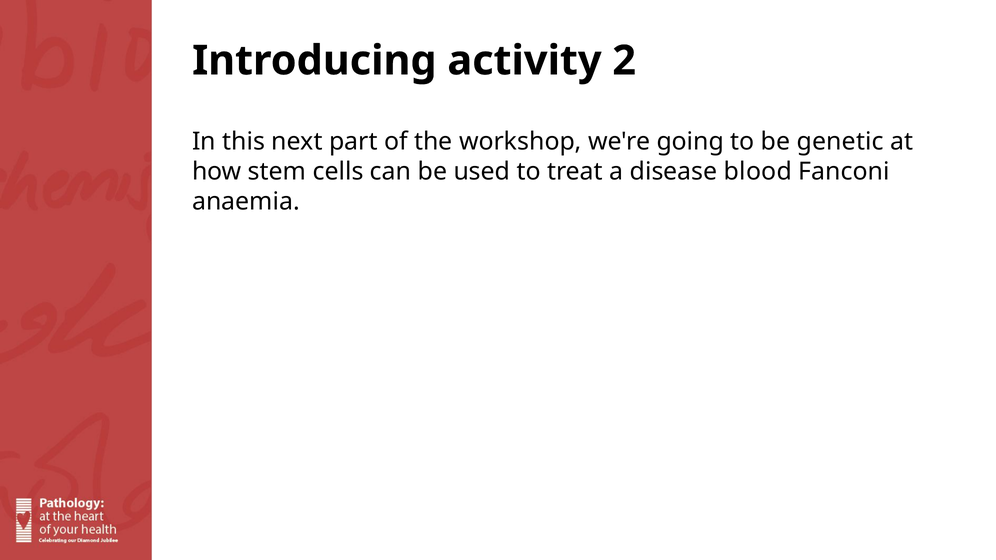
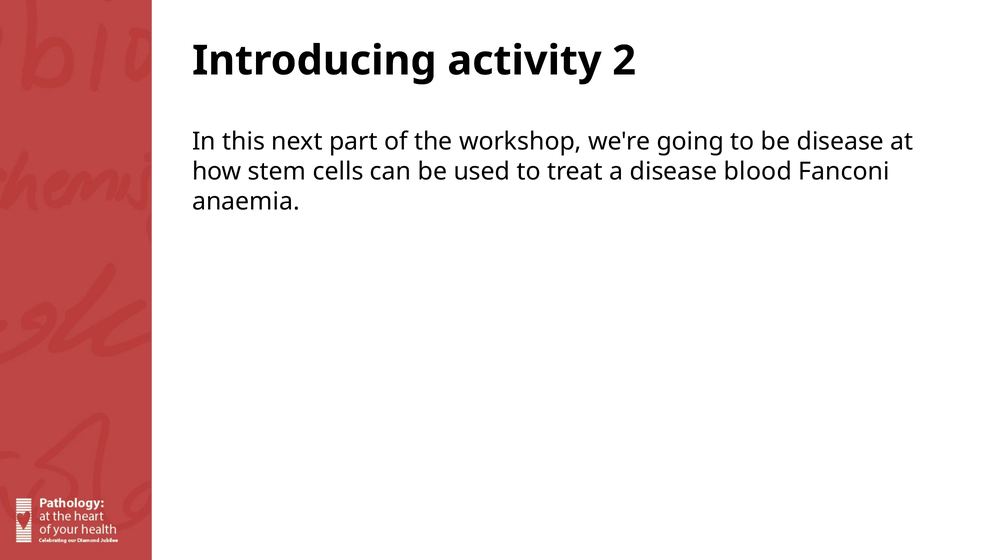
be genetic: genetic -> disease (840, 142)
